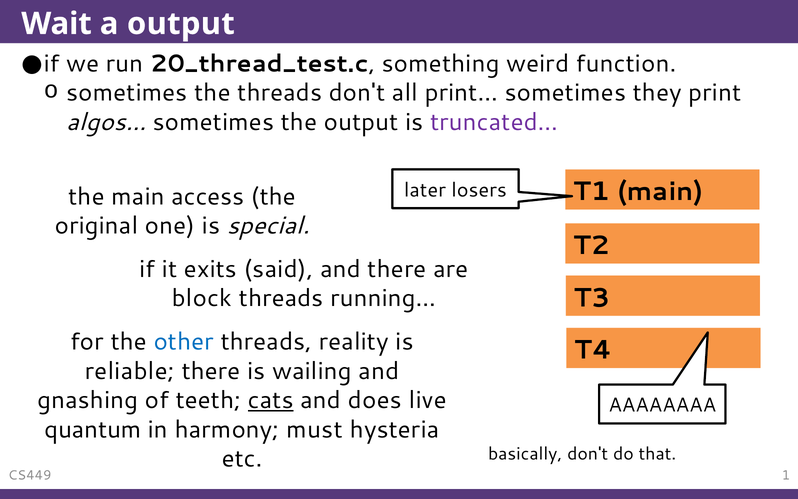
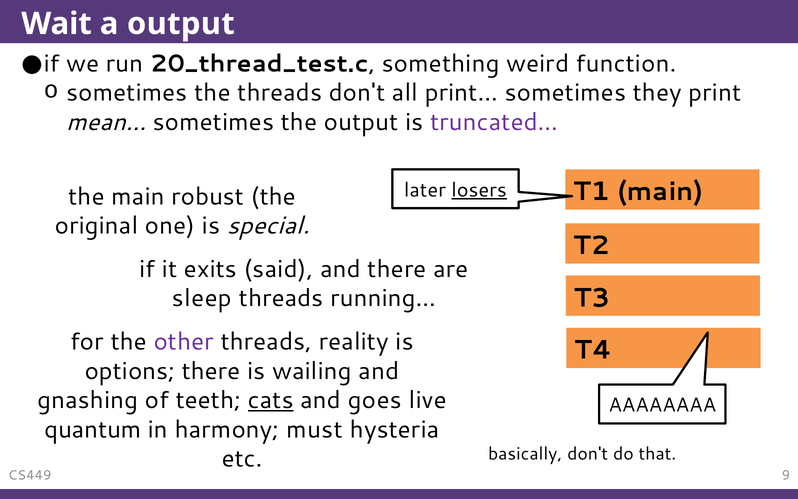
algos…: algos… -> mean… (106, 122)
losers underline: none -> present (479, 190)
access: access -> robust (208, 196)
block: block -> sleep (202, 298)
other colour: blue -> purple (184, 342)
reliable: reliable -> options (130, 371)
does: does -> goes (375, 400)
1: 1 -> 9 (786, 475)
